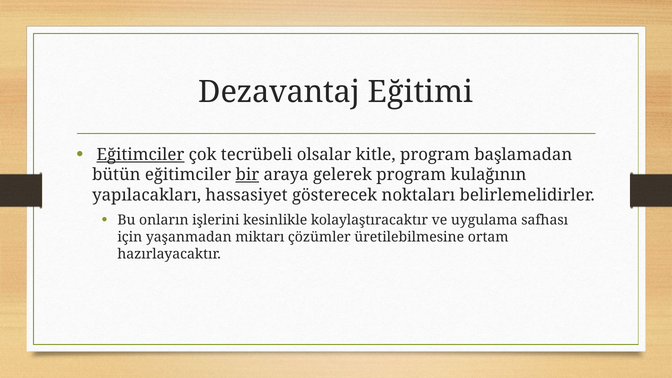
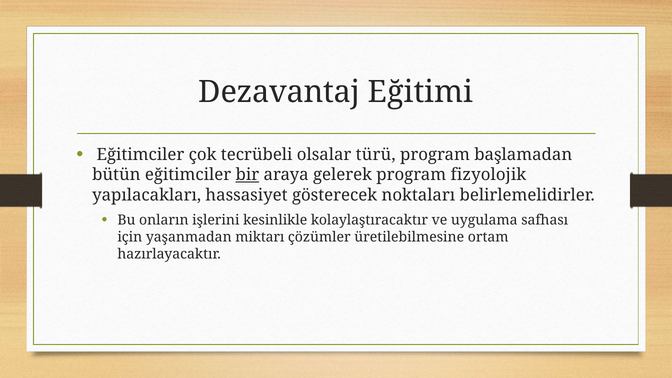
Eğitimciler underline: present -> none (140, 155)
kitle: kitle -> türü (376, 155)
kulağının: kulağının -> fizyolojik (488, 175)
